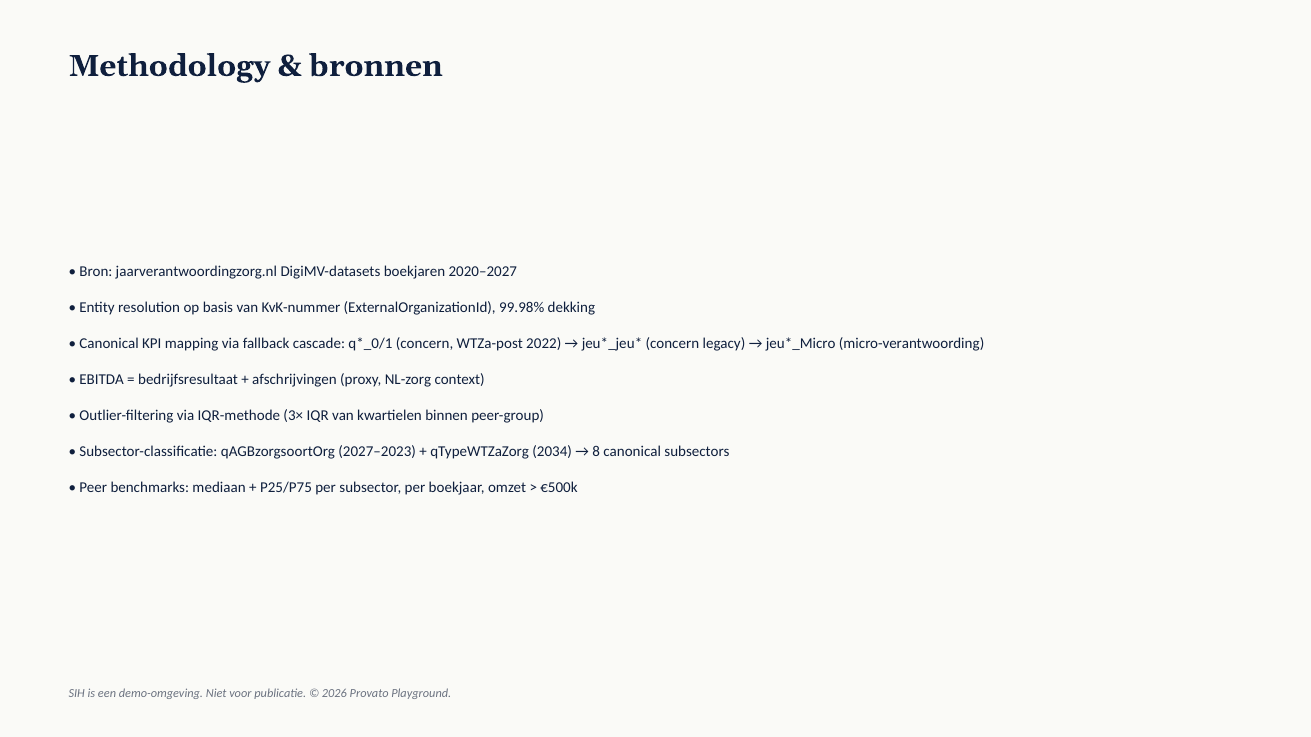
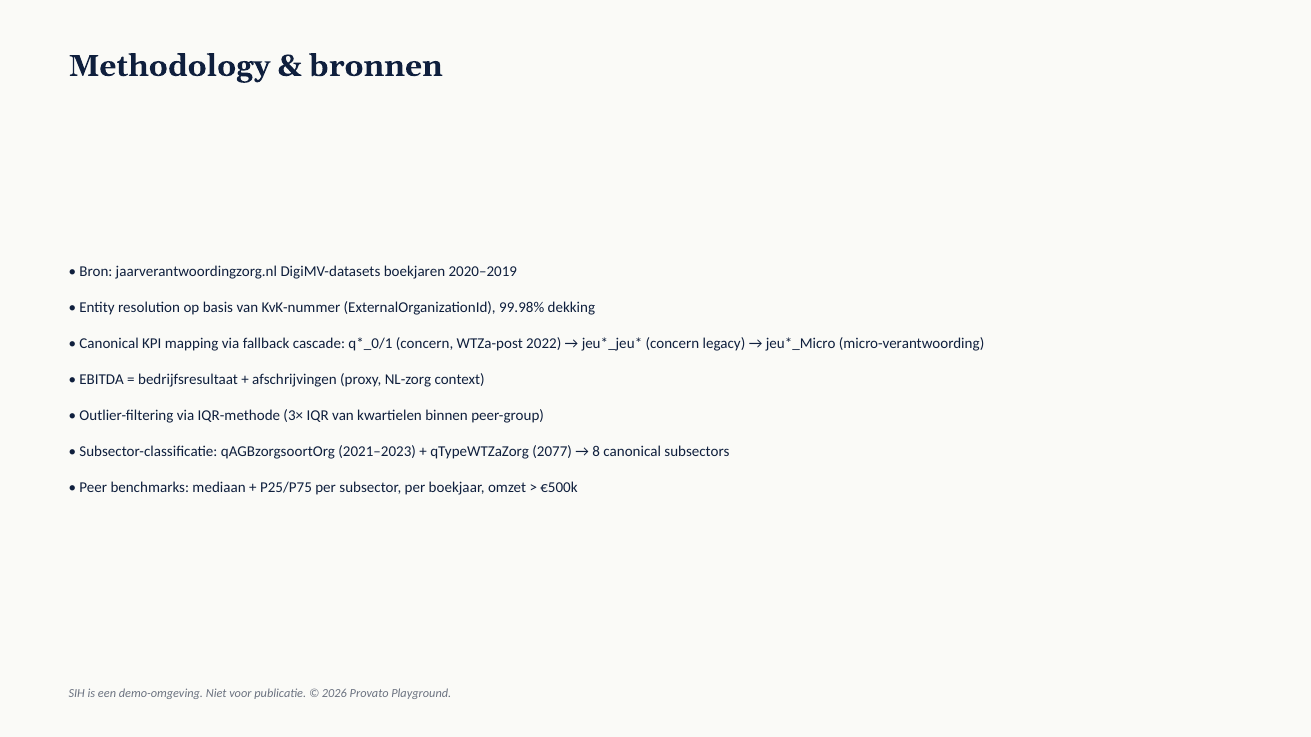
2020–2027: 2020–2027 -> 2020–2019 (483, 271)
2027–2023: 2027–2023 -> 2021–2023 (377, 452)
2034: 2034 -> 2077 (552, 452)
